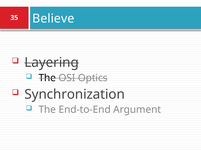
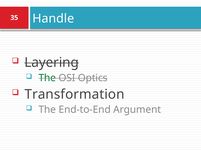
Believe: Believe -> Handle (53, 18)
The colour: black -> green (47, 78)
Synchronization: Synchronization -> Transformation (75, 94)
